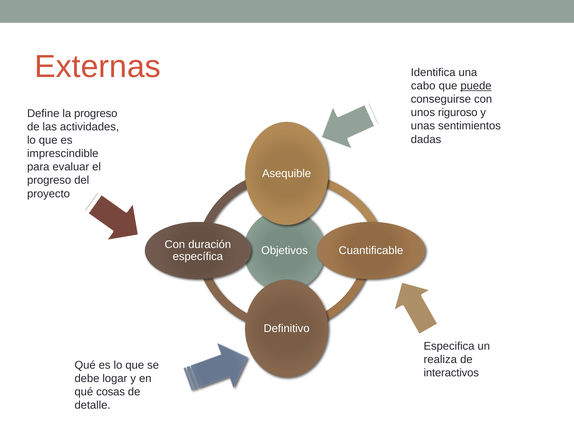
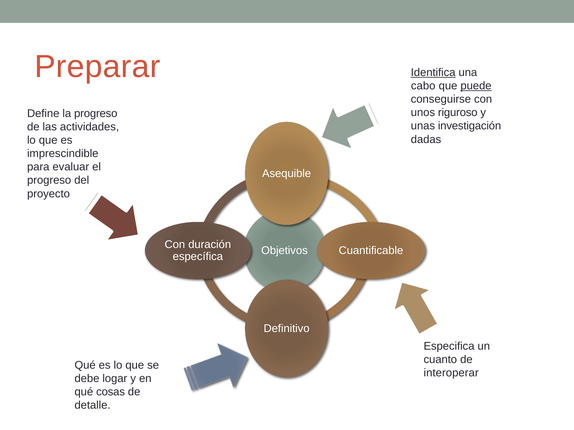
Externas: Externas -> Preparar (98, 67)
Identifica underline: none -> present (433, 72)
sentimientos: sentimientos -> investigación (470, 126)
realiza: realiza -> cuanto (440, 360)
interactivos: interactivos -> interoperar (451, 373)
